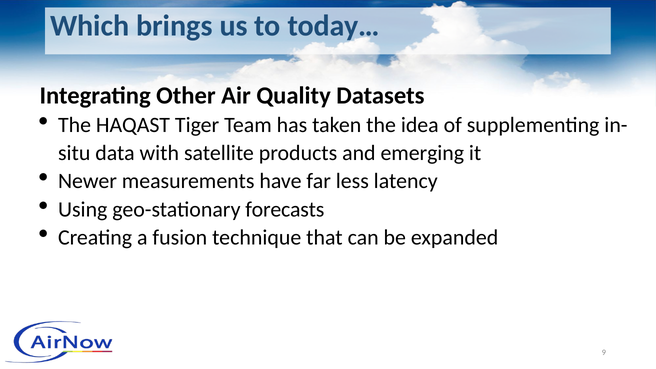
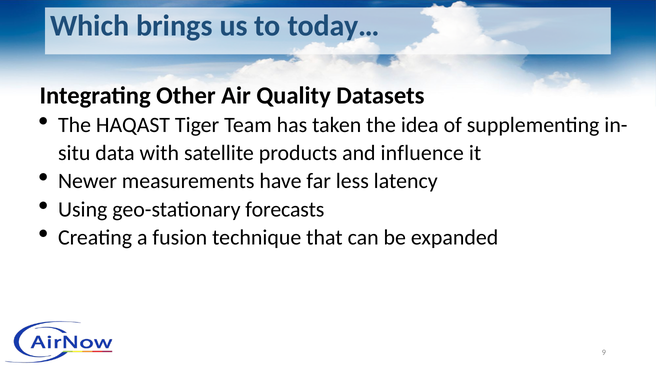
emerging: emerging -> influence (422, 153)
